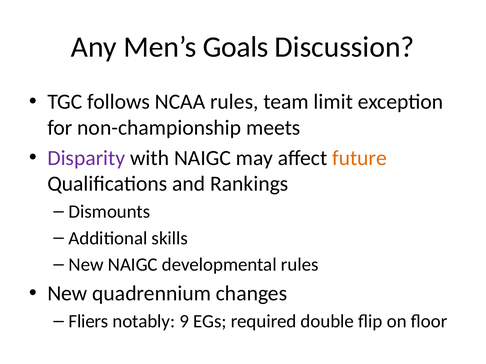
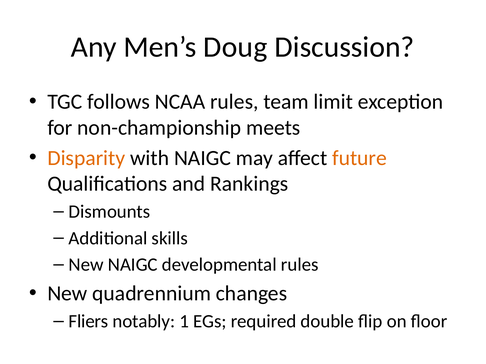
Goals: Goals -> Doug (235, 47)
Disparity colour: purple -> orange (86, 158)
9: 9 -> 1 (184, 322)
